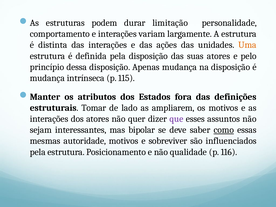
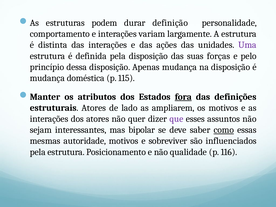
limitação: limitação -> definição (170, 23)
Uma colour: orange -> purple (247, 45)
suas atores: atores -> forças (218, 56)
intrínseca: intrínseca -> doméstica (86, 78)
fora underline: none -> present (183, 97)
estruturais Tomar: Tomar -> Atores (94, 108)
